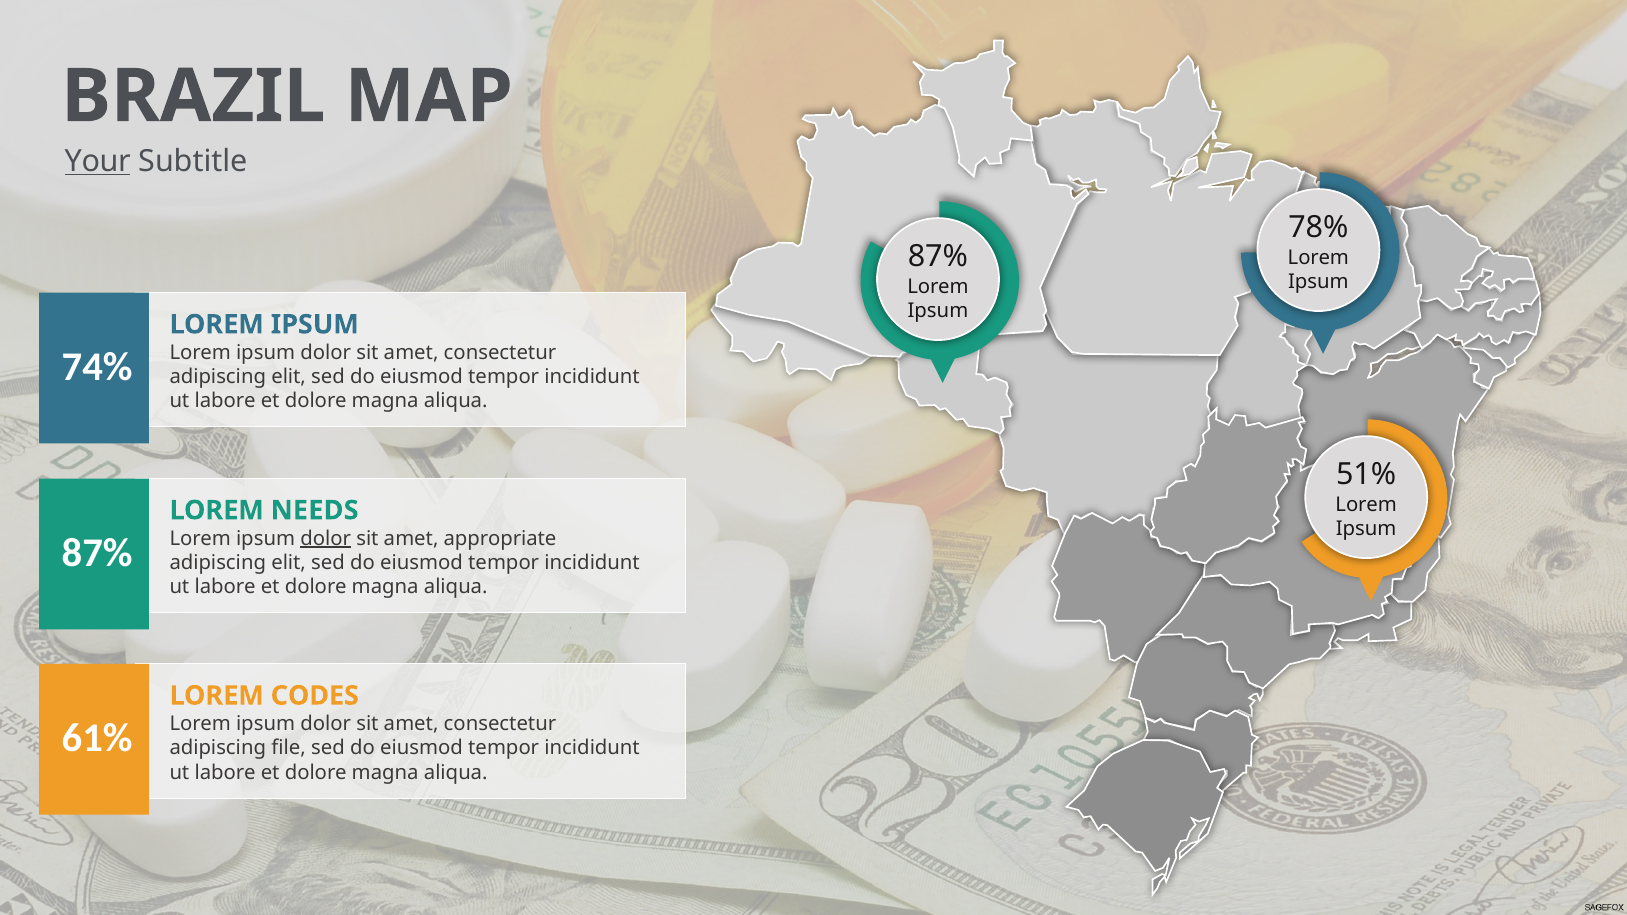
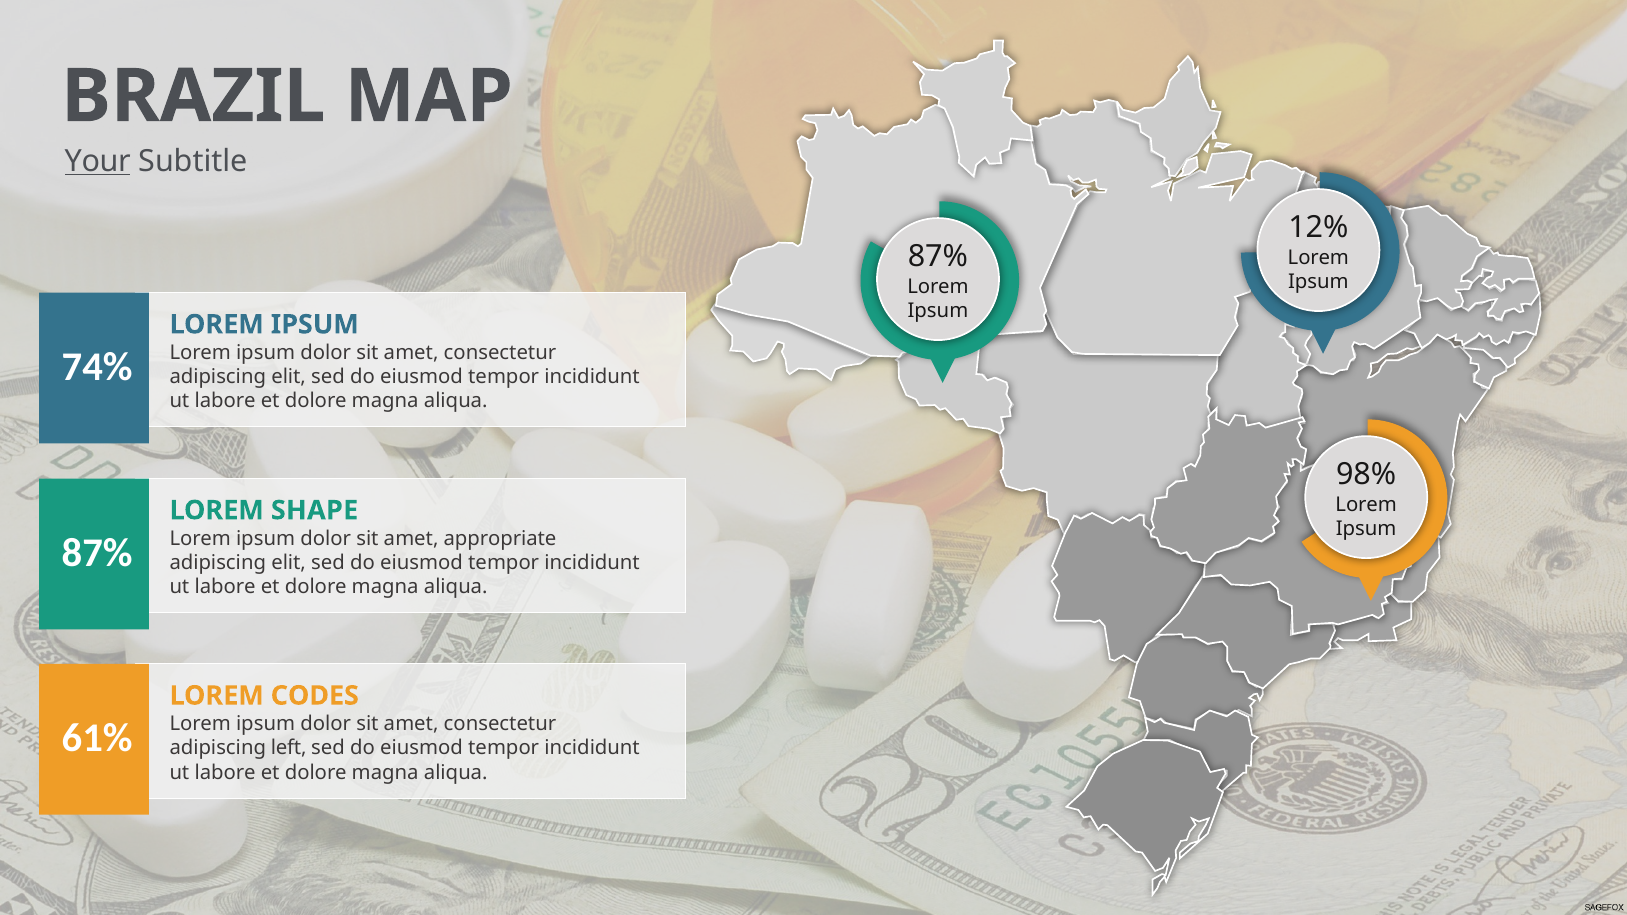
78%: 78% -> 12% (1318, 228)
51%: 51% -> 98% (1366, 475)
NEEDS: NEEDS -> SHAPE (315, 510)
dolor underline: present -> none (326, 538)
file: file -> left (289, 748)
